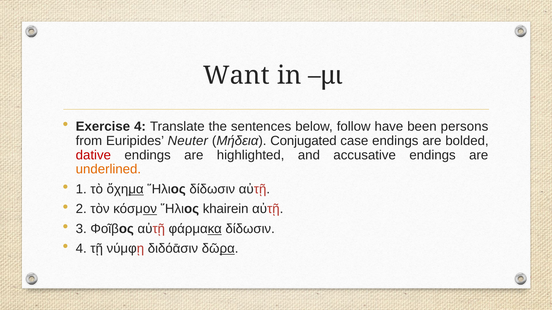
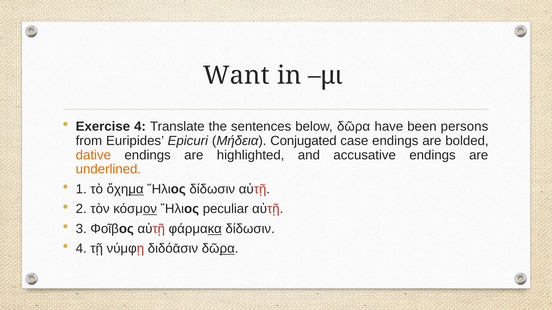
below follow: follow -> δῶρα (354, 127)
Neuter: Neuter -> Epicuri (188, 141)
dative colour: red -> orange (93, 155)
khairein: khairein -> peculiar (226, 209)
